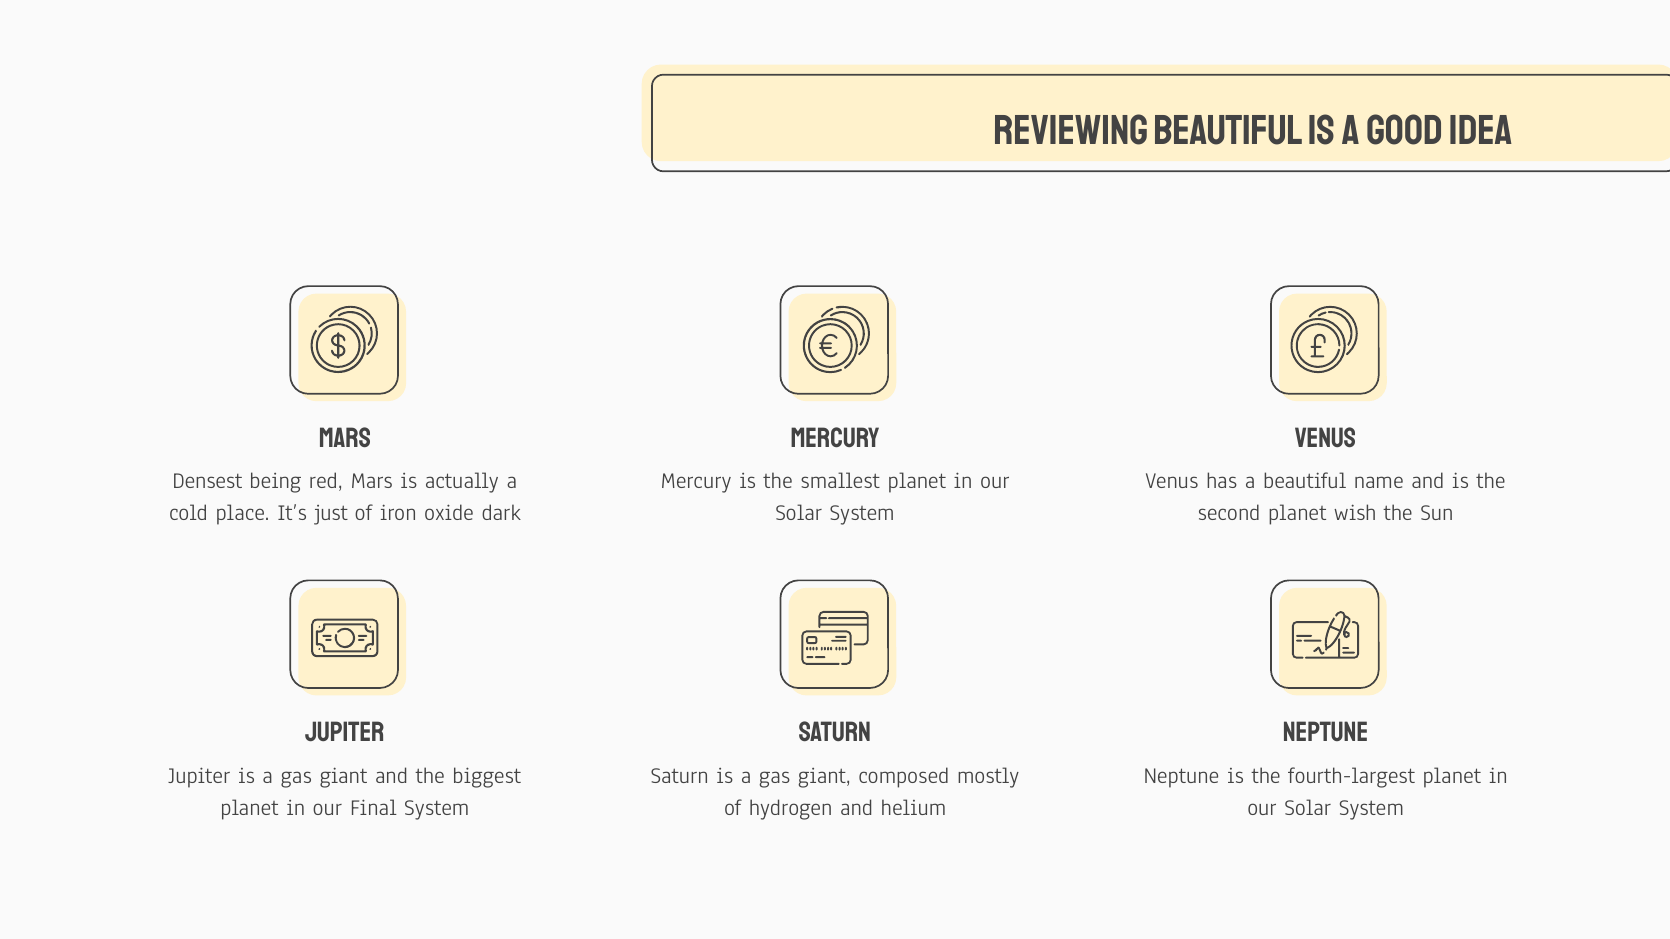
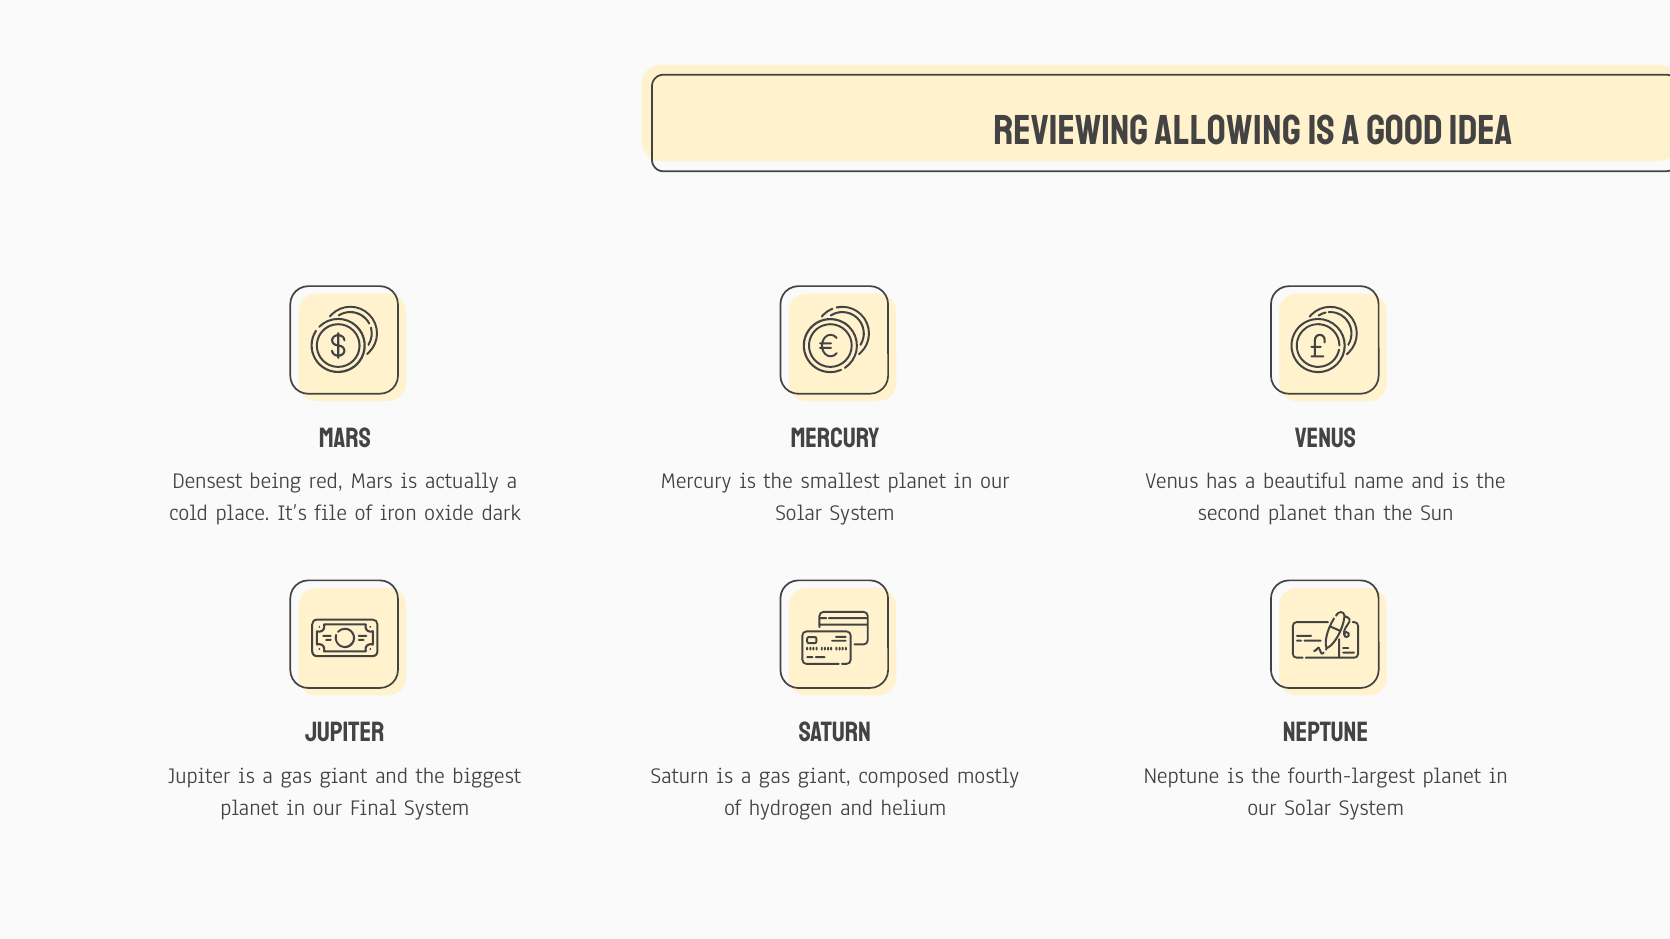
Reviewing beautiful: beautiful -> allowing (1228, 130)
just: just -> file (331, 514)
wish: wish -> than (1355, 514)
